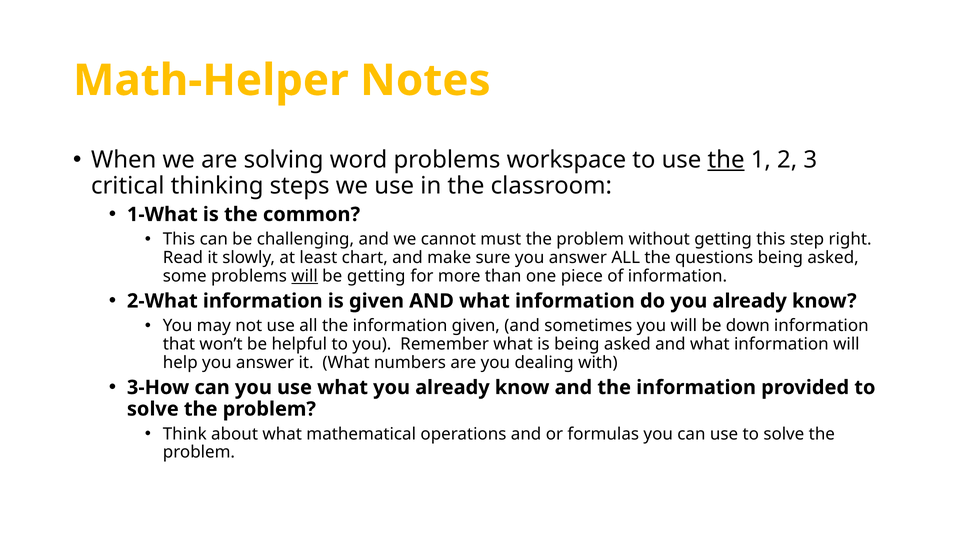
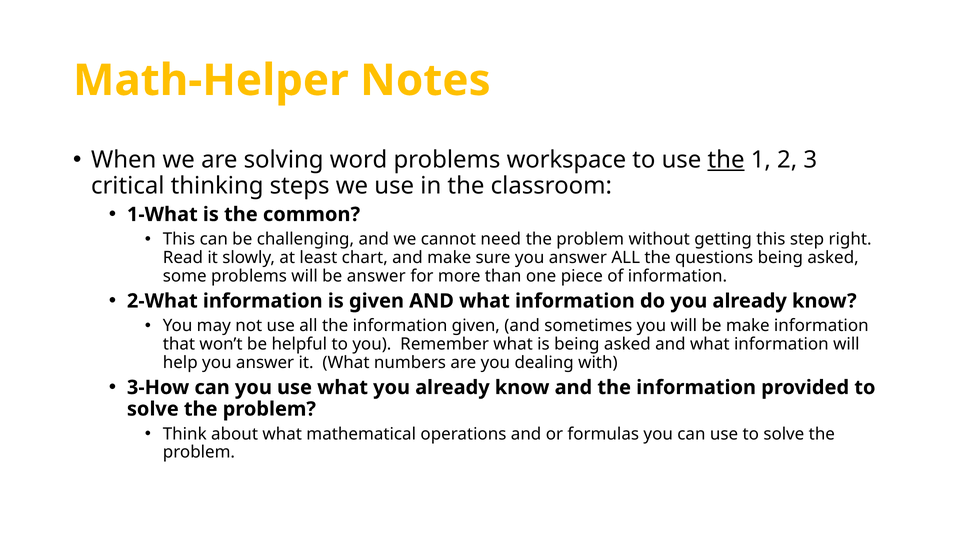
must: must -> need (501, 239)
will underline: present -> none (305, 276)
be getting: getting -> answer (376, 276)
be down: down -> make (748, 326)
